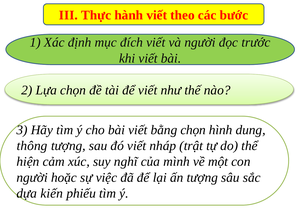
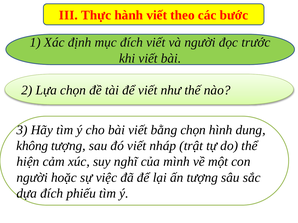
thông: thông -> không (32, 146)
dựa kiến: kiến -> đích (52, 194)
